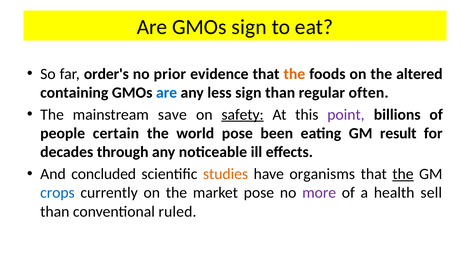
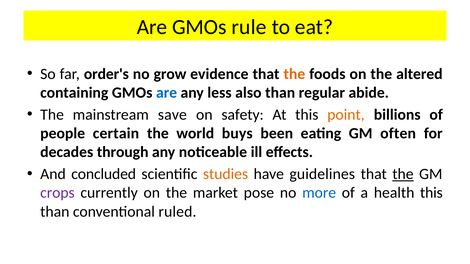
GMOs sign: sign -> rule (249, 27)
prior: prior -> grow (170, 74)
less sign: sign -> also (248, 93)
often: often -> abide (369, 93)
safety underline: present -> none (243, 115)
point colour: purple -> orange (346, 115)
world pose: pose -> buys (237, 133)
result: result -> often (398, 133)
organisms: organisms -> guidelines (322, 174)
crops colour: blue -> purple (57, 193)
more colour: purple -> blue (319, 193)
health sell: sell -> this (431, 193)
